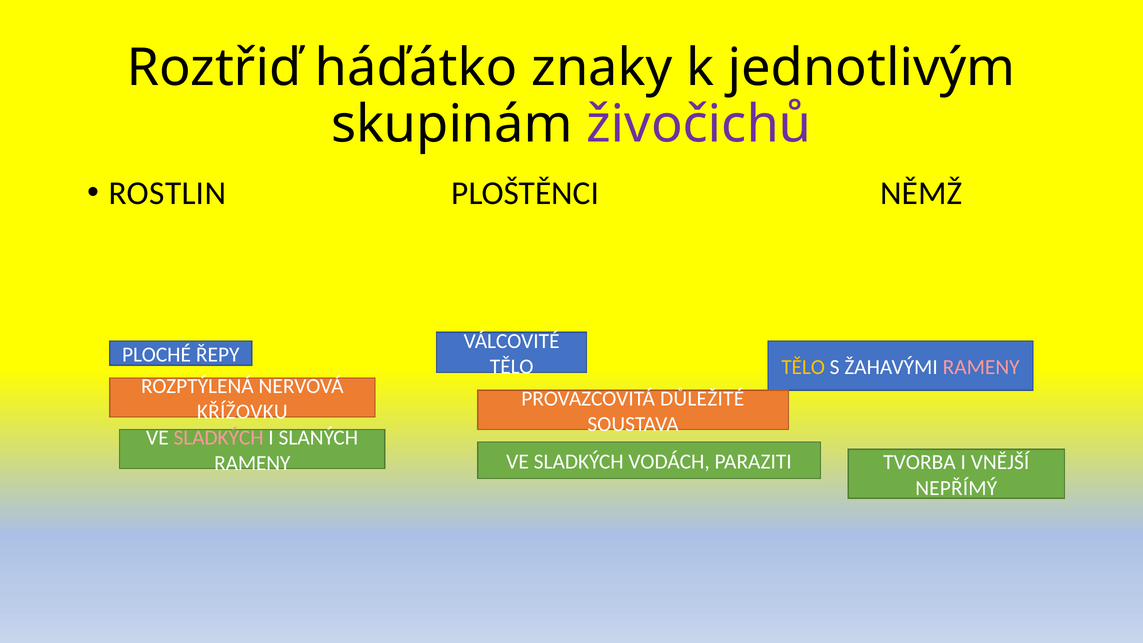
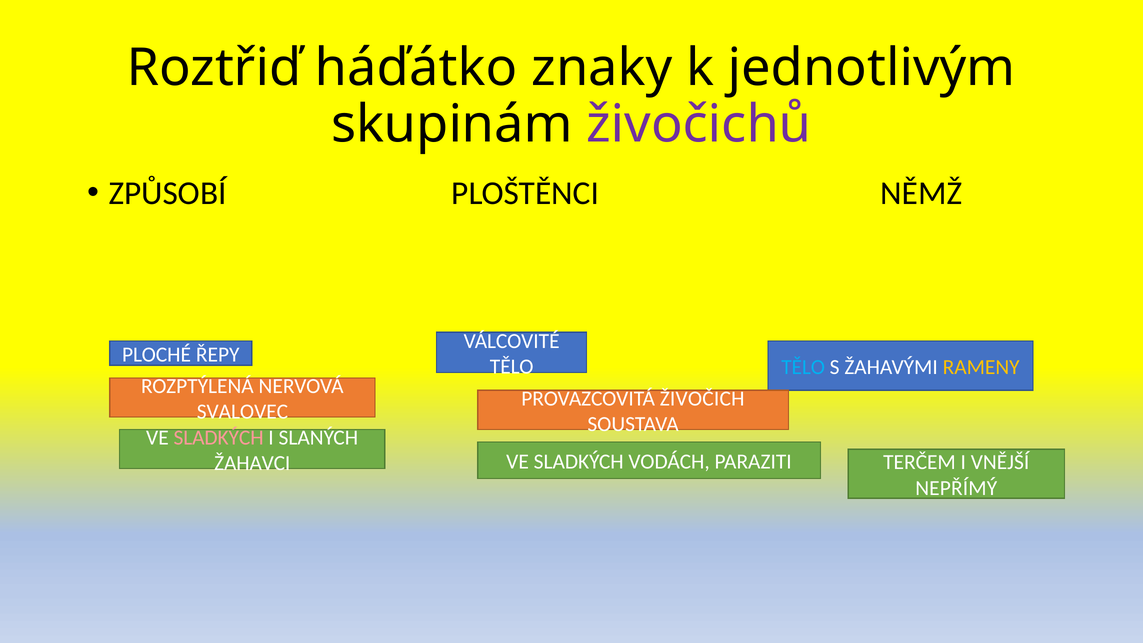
ROSTLIN: ROSTLIN -> ZPŮSOBÍ (168, 193)
TĚLO colour: yellow -> light blue (803, 367)
RAMENY colour: pink -> yellow (981, 367)
DŮLEŽITÉ: DŮLEŽITÉ -> ŽIVOČICH (702, 398)
KŘÍŽOVKU: KŘÍŽOVKU -> SVALOVEC (242, 412)
RAMENY: RAMENY -> ŽAHAVCI (252, 463)
TVORBA: TVORBA -> TERČEM (919, 462)
